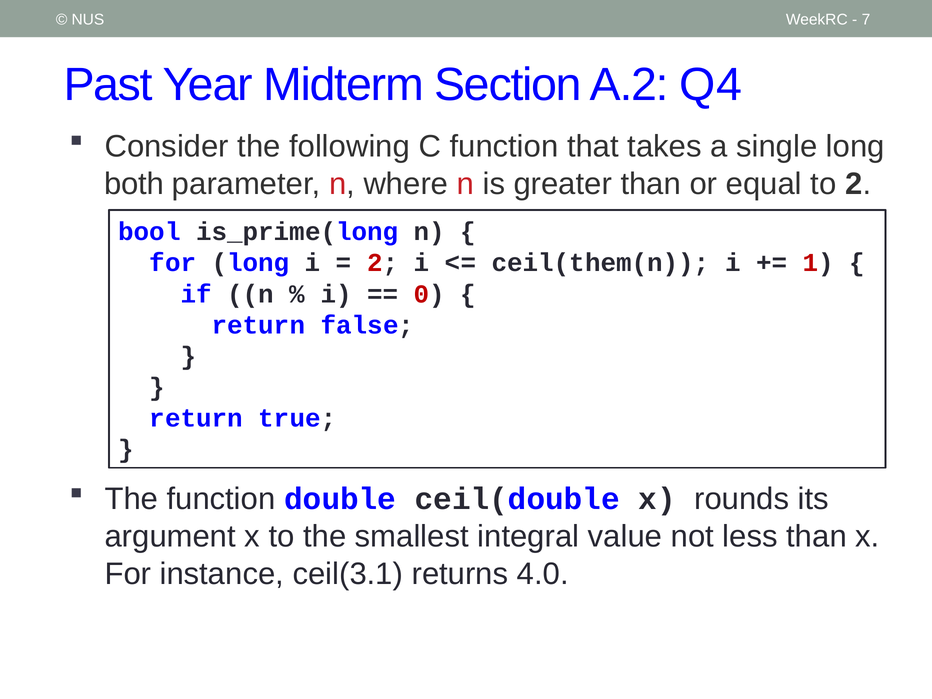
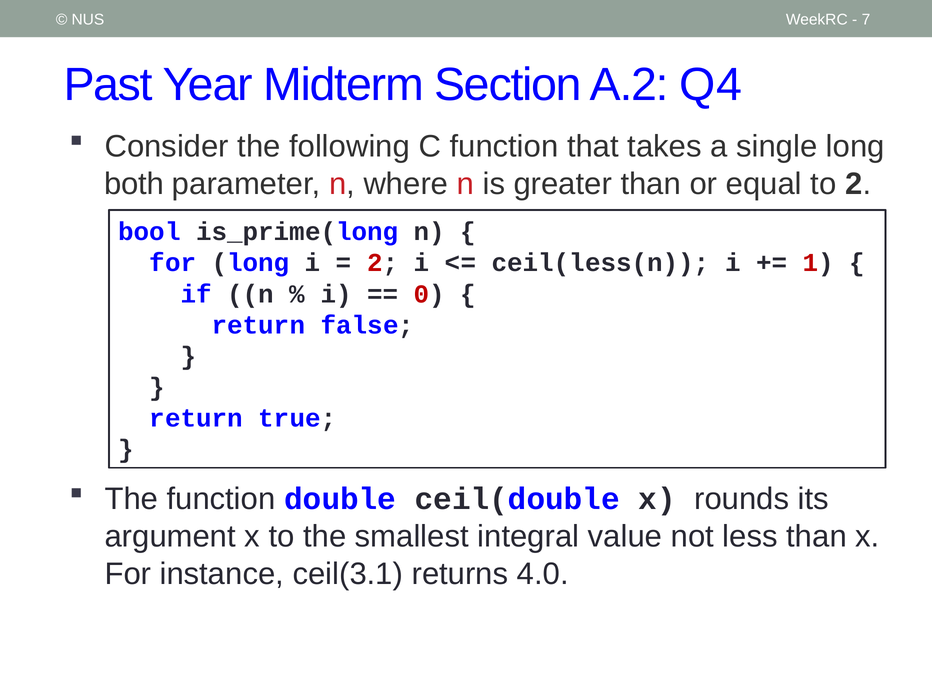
ceil(them(n: ceil(them(n -> ceil(less(n (601, 263)
